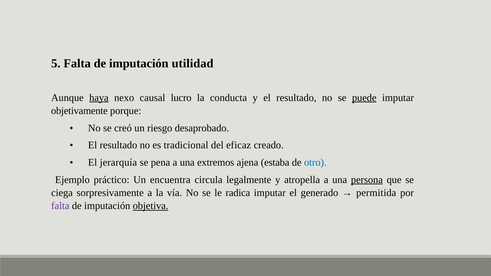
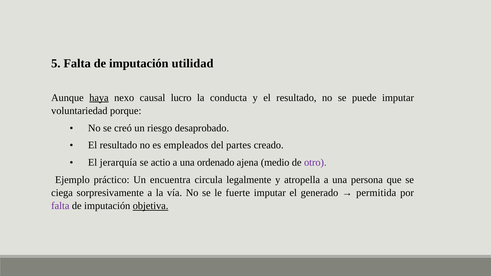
puede underline: present -> none (364, 98)
objetivamente: objetivamente -> voluntariedad (79, 111)
tradicional: tradicional -> empleados (186, 145)
eficaz: eficaz -> partes (239, 145)
pena: pena -> actio (161, 163)
extremos: extremos -> ordenado (216, 163)
estaba: estaba -> medio (275, 163)
otro colour: blue -> purple (315, 163)
persona underline: present -> none (367, 180)
radica: radica -> fuerte (238, 193)
